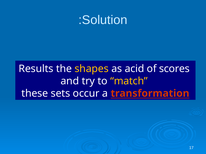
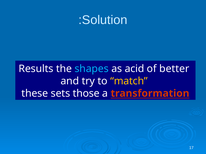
shapes colour: yellow -> light blue (92, 69)
scores: scores -> better (174, 69)
occur: occur -> those (86, 94)
